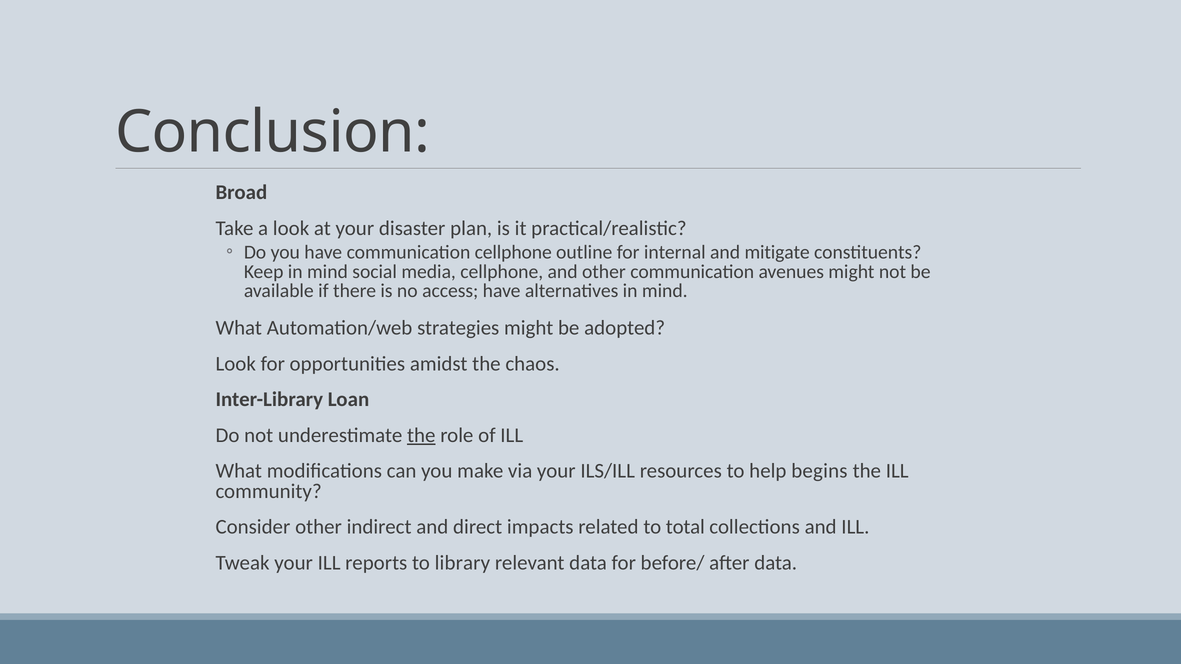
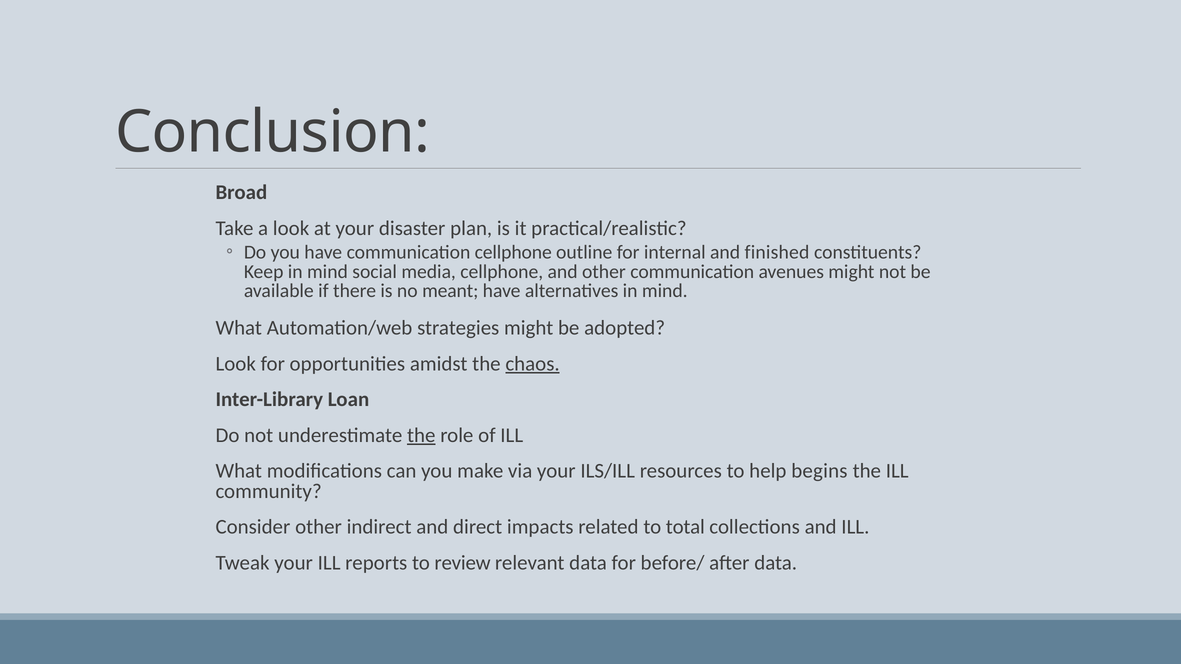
mitigate: mitigate -> finished (777, 253)
access: access -> meant (450, 291)
chaos underline: none -> present (533, 364)
library: library -> review (463, 563)
